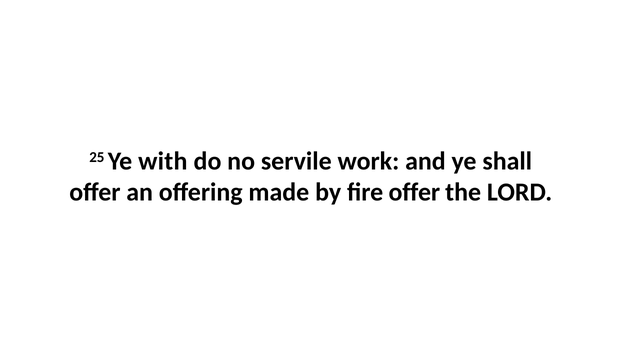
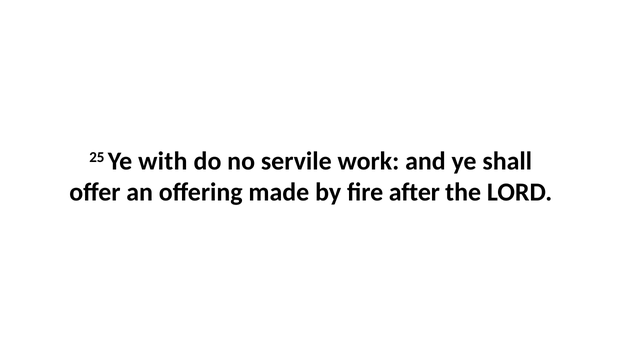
fire offer: offer -> after (414, 192)
